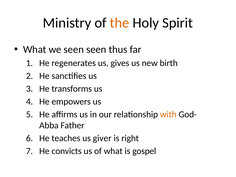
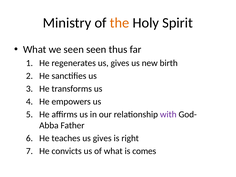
with colour: orange -> purple (168, 114)
teaches us giver: giver -> gives (102, 138)
gospel: gospel -> comes (144, 151)
